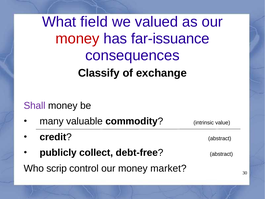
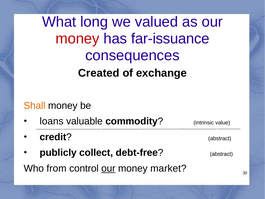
field: field -> long (94, 22)
Classify: Classify -> Created (99, 73)
Shall colour: purple -> orange (35, 105)
many: many -> loans (52, 121)
scrip: scrip -> from (57, 168)
our underline: none -> present (108, 168)
